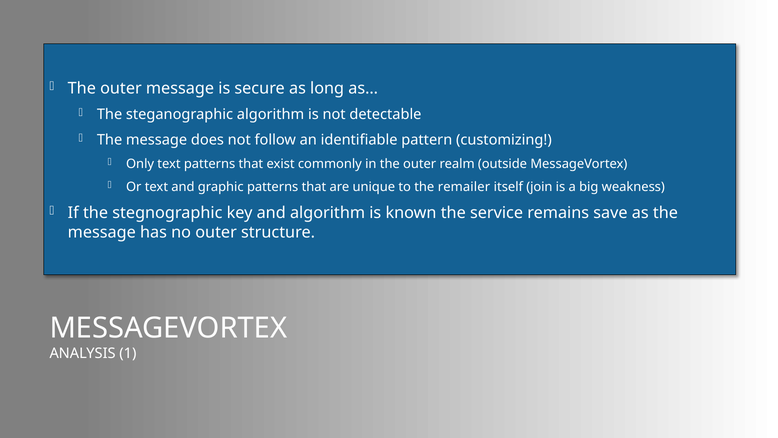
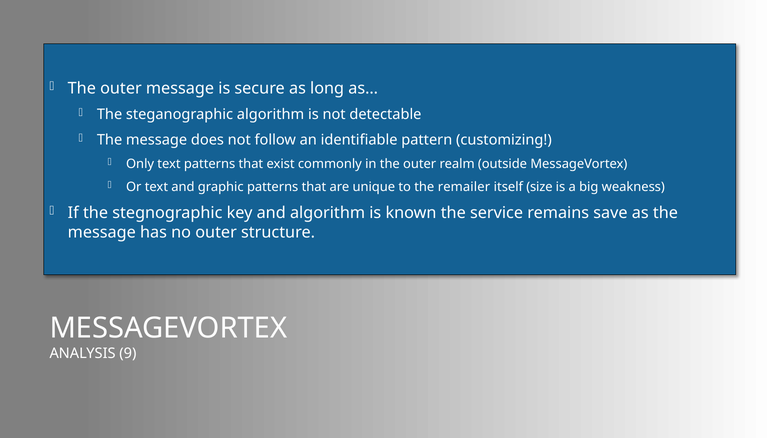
join: join -> size (539, 187)
1: 1 -> 9 (128, 353)
